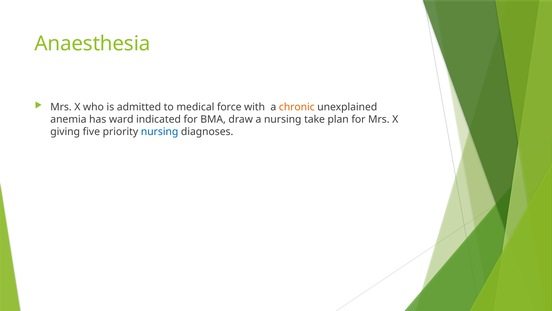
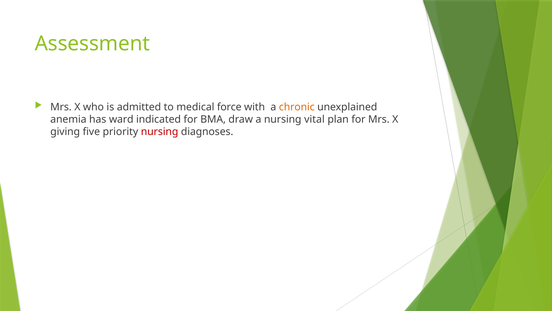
Anaesthesia: Anaesthesia -> Assessment (92, 44)
take: take -> vital (314, 119)
nursing colour: blue -> red (160, 132)
